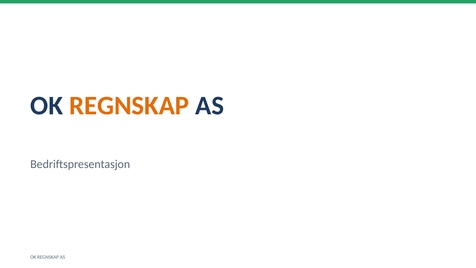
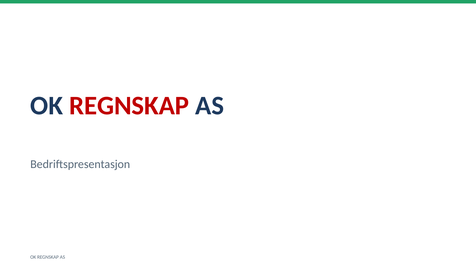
REGNSKAP colour: orange -> red (129, 106)
